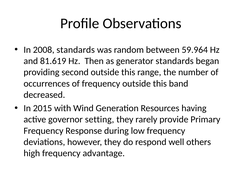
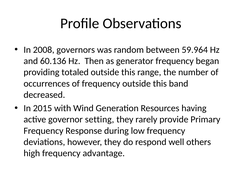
2008 standards: standards -> governors (76, 50)
81.619: 81.619 -> 60.136 (53, 61)
generator standards: standards -> frequency (175, 61)
second: second -> totaled (75, 72)
